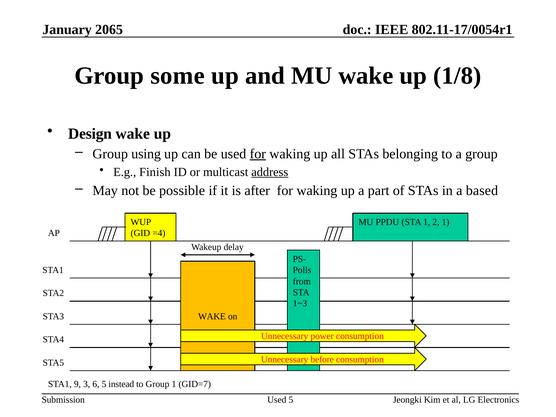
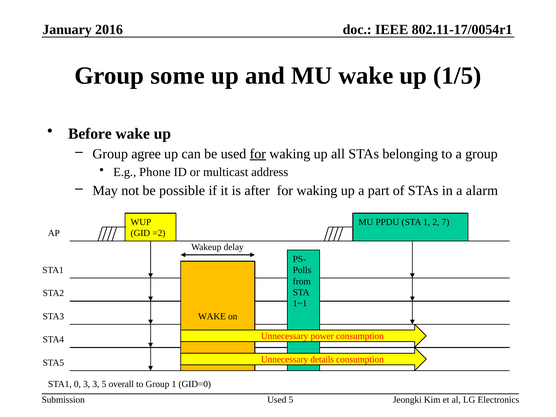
2065: 2065 -> 2016 (109, 30)
1/8: 1/8 -> 1/5 (457, 76)
Design: Design -> Before (90, 134)
using: using -> agree (146, 154)
Finish: Finish -> Phone (155, 172)
address underline: present -> none (270, 172)
based: based -> alarm (482, 191)
2 1: 1 -> 7 (446, 222)
=4: =4 -> =2 (159, 233)
1~3: 1~3 -> 1~1 (300, 304)
before: before -> details (322, 359)
9: 9 -> 0 (77, 384)
3 6: 6 -> 3 (96, 384)
instead: instead -> overall (121, 384)
GID=7: GID=7 -> GID=0 (195, 384)
